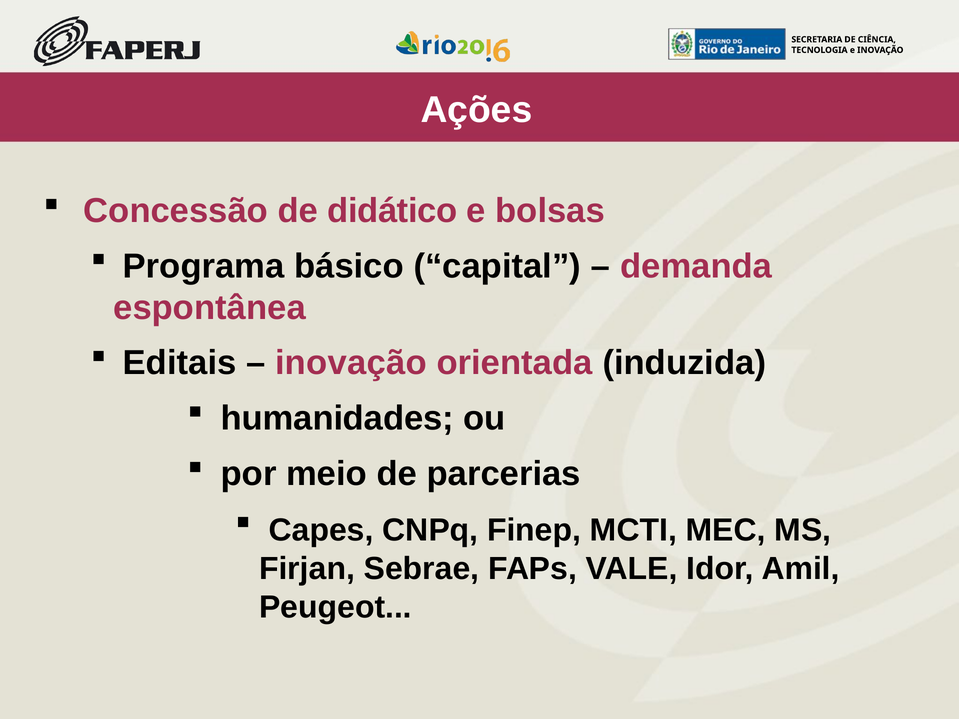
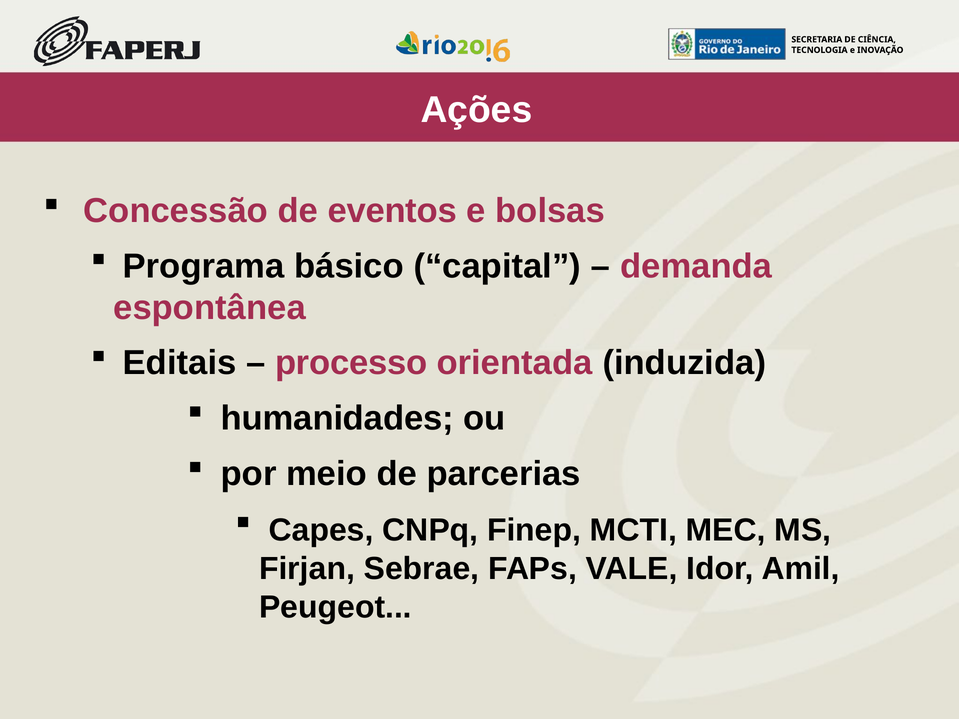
didático: didático -> eventos (392, 211)
inovação: inovação -> processo (351, 363)
